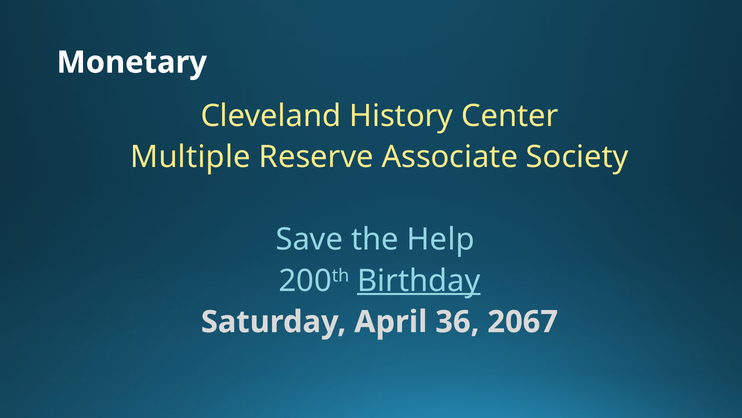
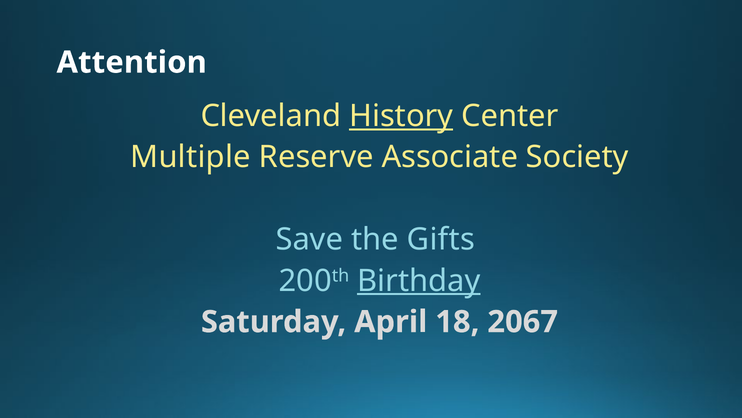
Monetary: Monetary -> Attention (132, 62)
History underline: none -> present (401, 116)
Help: Help -> Gifts (441, 239)
36: 36 -> 18 (457, 322)
